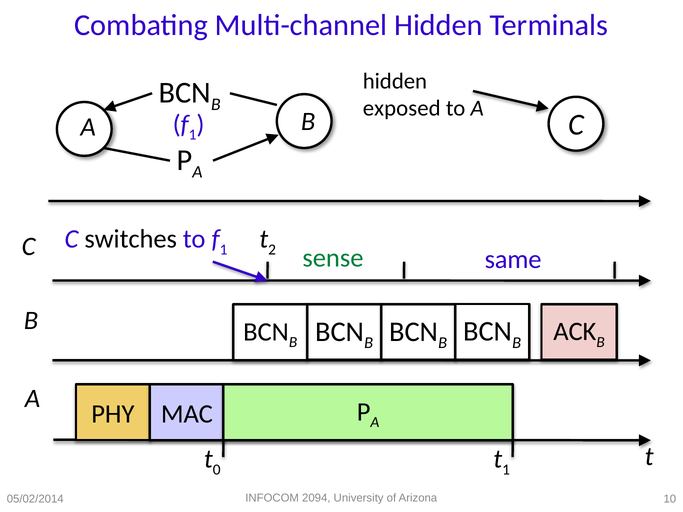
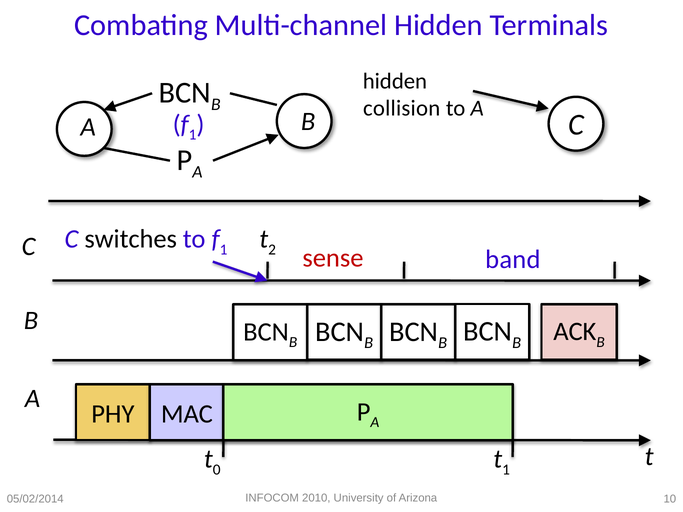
exposed: exposed -> collision (402, 109)
same: same -> band (513, 259)
sense colour: green -> red (333, 258)
2094: 2094 -> 2010 (316, 498)
